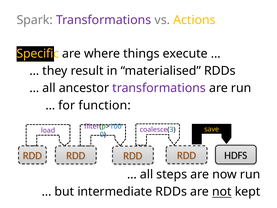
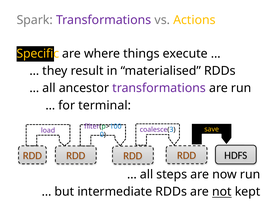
function: function -> terminal (105, 105)
